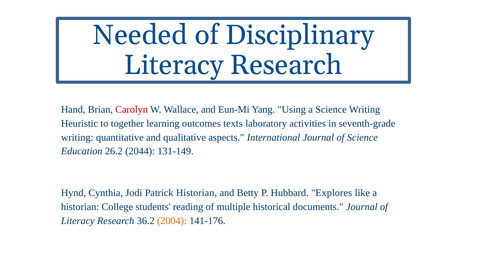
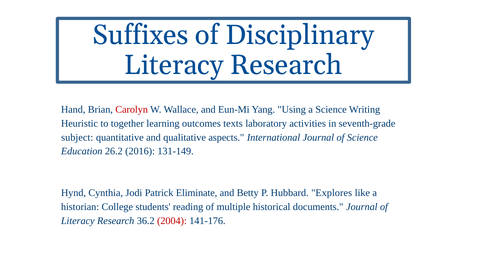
Needed: Needed -> Suffixes (140, 35)
writing: writing -> subject (77, 137)
2044: 2044 -> 2016 (140, 151)
Patrick Historian: Historian -> Eliminate (197, 193)
2004 colour: orange -> red (172, 221)
